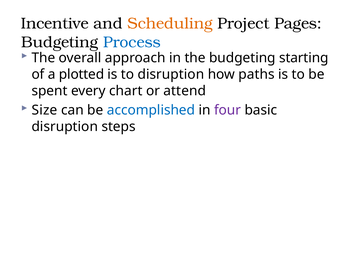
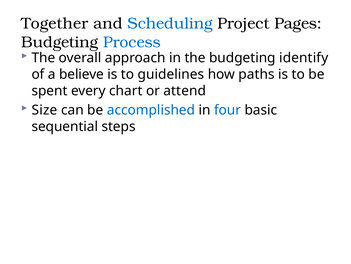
Incentive: Incentive -> Together (55, 23)
Scheduling colour: orange -> blue (170, 23)
starting: starting -> identify (304, 58)
plotted: plotted -> believe (82, 74)
to disruption: disruption -> guidelines (171, 74)
four colour: purple -> blue (228, 110)
disruption: disruption -> sequential (65, 126)
